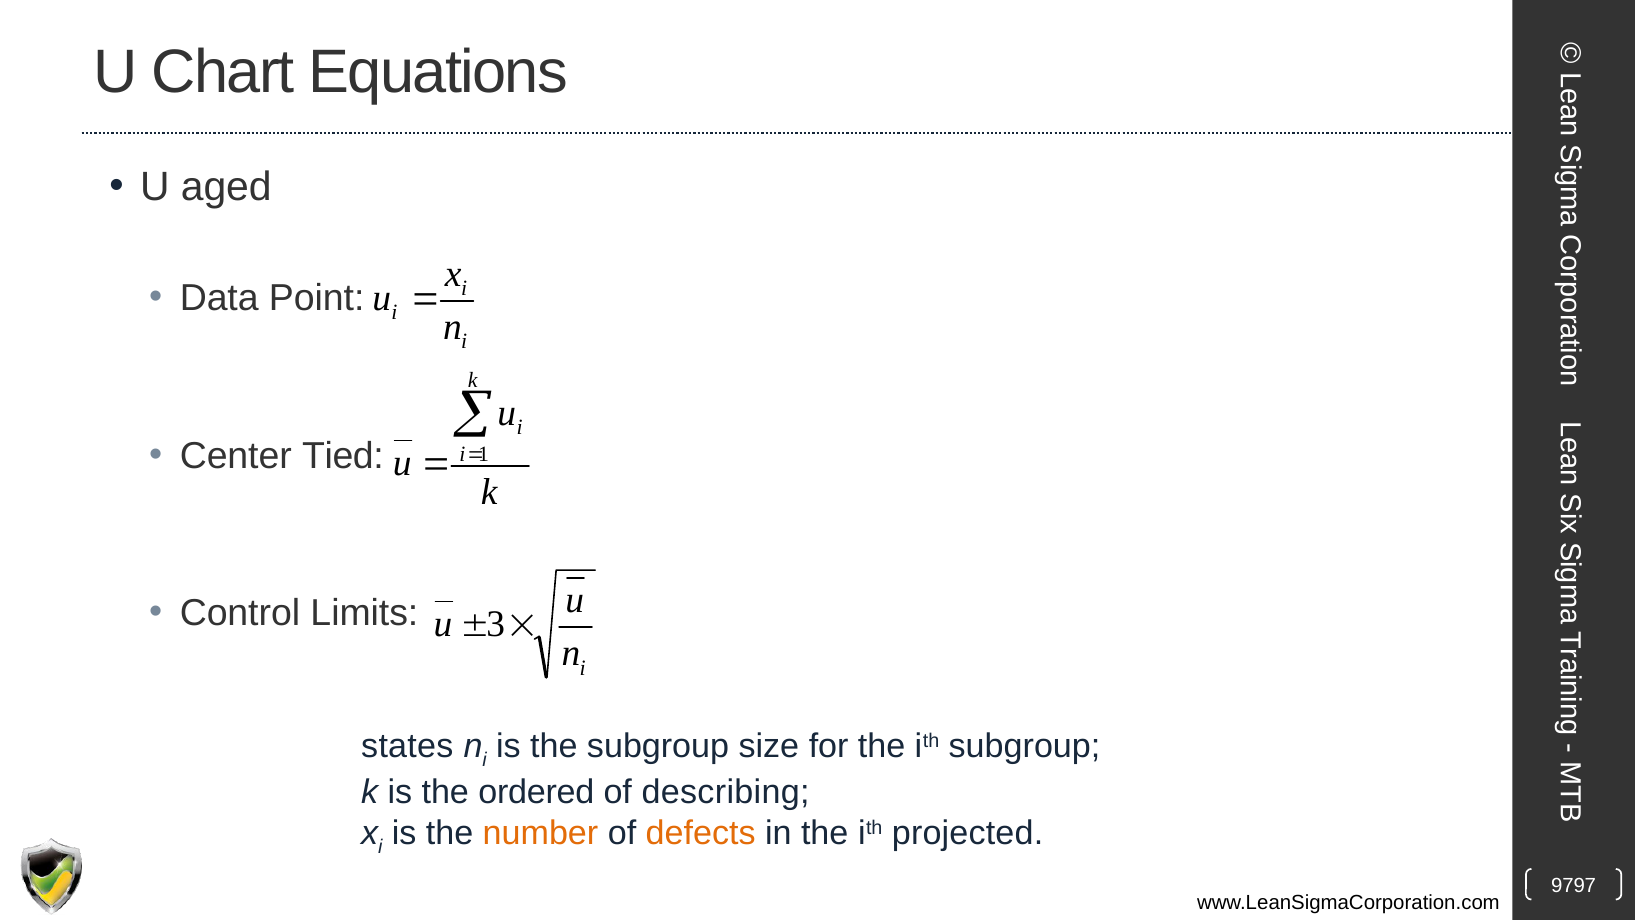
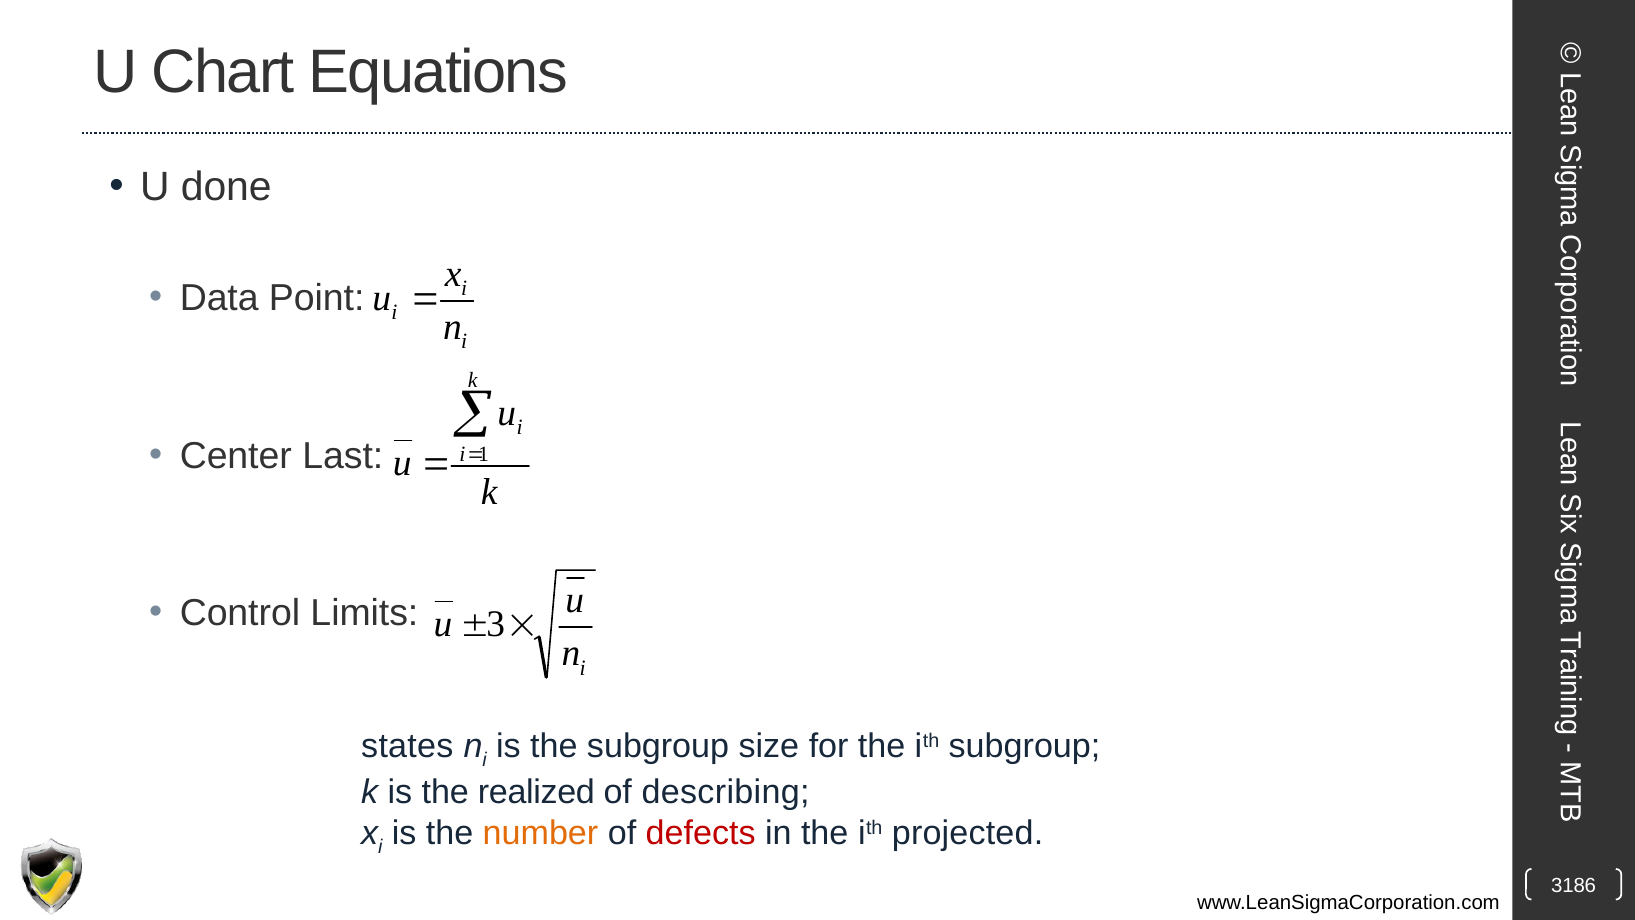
aged: aged -> done (226, 187)
Tied: Tied -> Last (343, 456)
ordered: ordered -> realized (536, 792)
defects colour: orange -> red (701, 833)
9797: 9797 -> 3186 (1574, 885)
